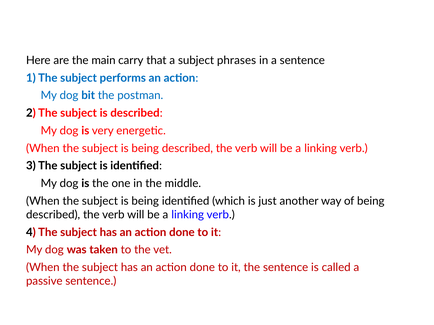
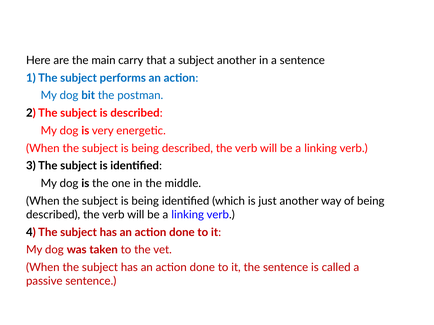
subject phrases: phrases -> another (237, 60)
